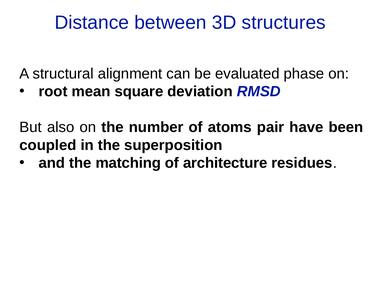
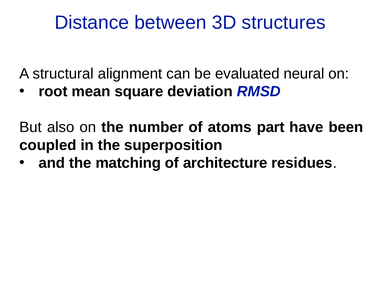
phase: phase -> neural (304, 74)
pair: pair -> part (271, 127)
